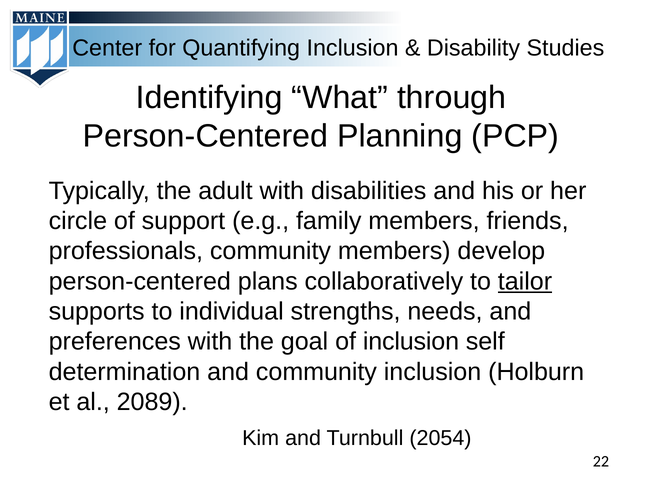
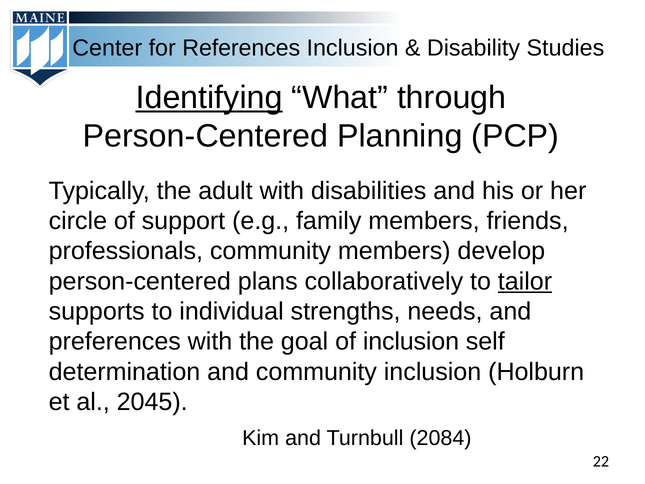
Quantifying: Quantifying -> References (241, 48)
Identifying underline: none -> present (209, 97)
2089: 2089 -> 2045 (152, 402)
2054: 2054 -> 2084 (440, 438)
